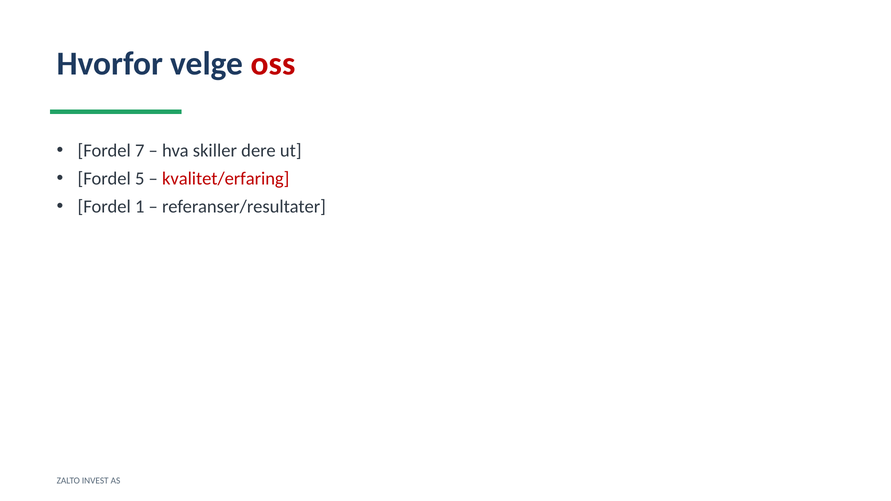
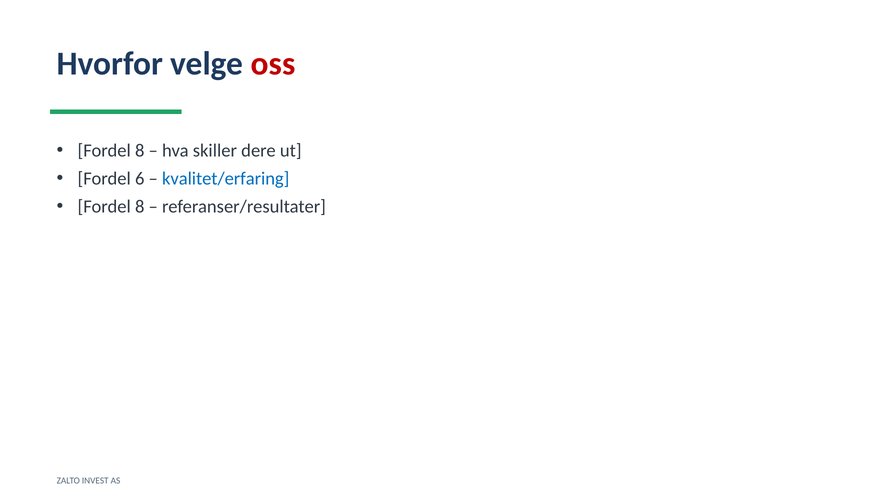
7: 7 -> 8 (140, 151)
5: 5 -> 6 (140, 179)
kvalitet/erfaring colour: red -> blue (226, 179)
1: 1 -> 8 (140, 207)
